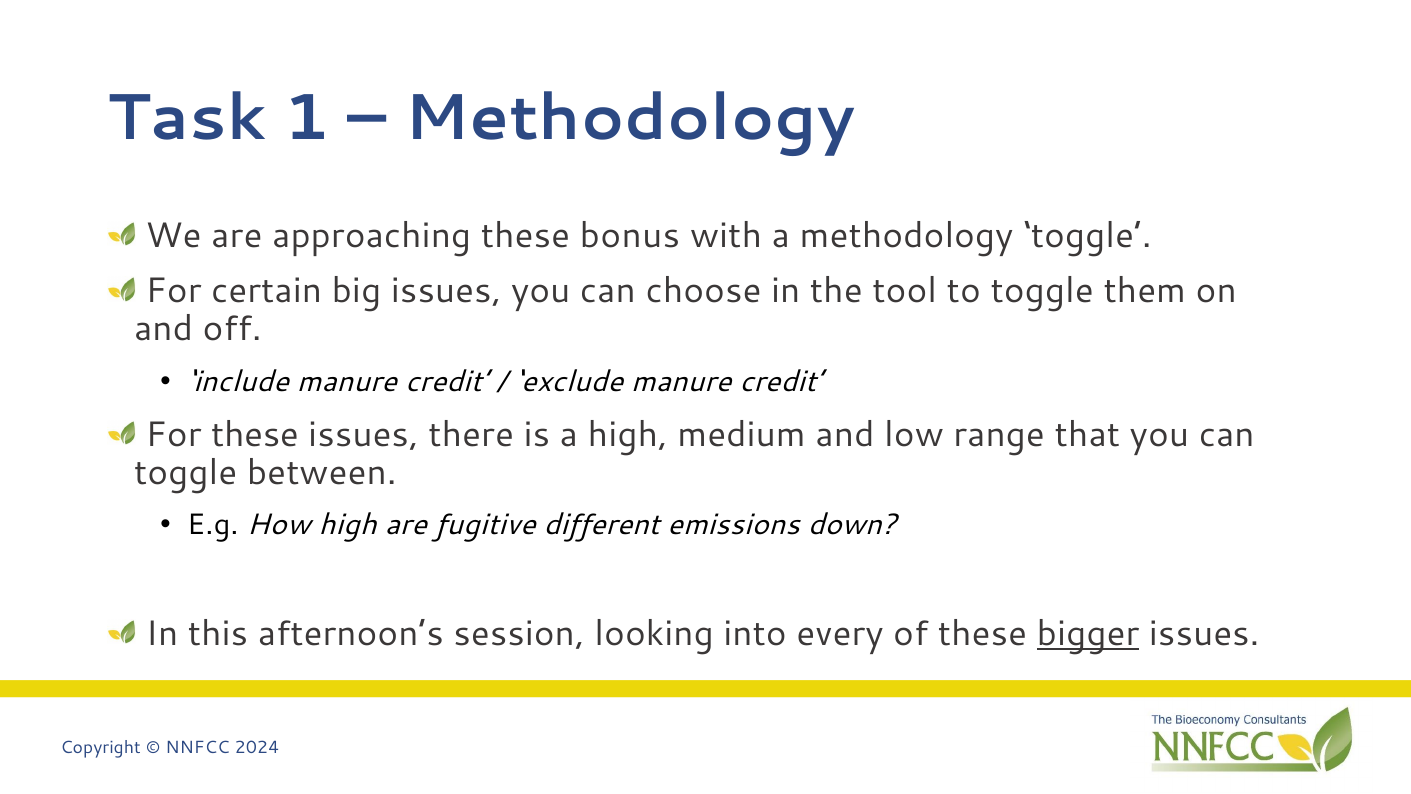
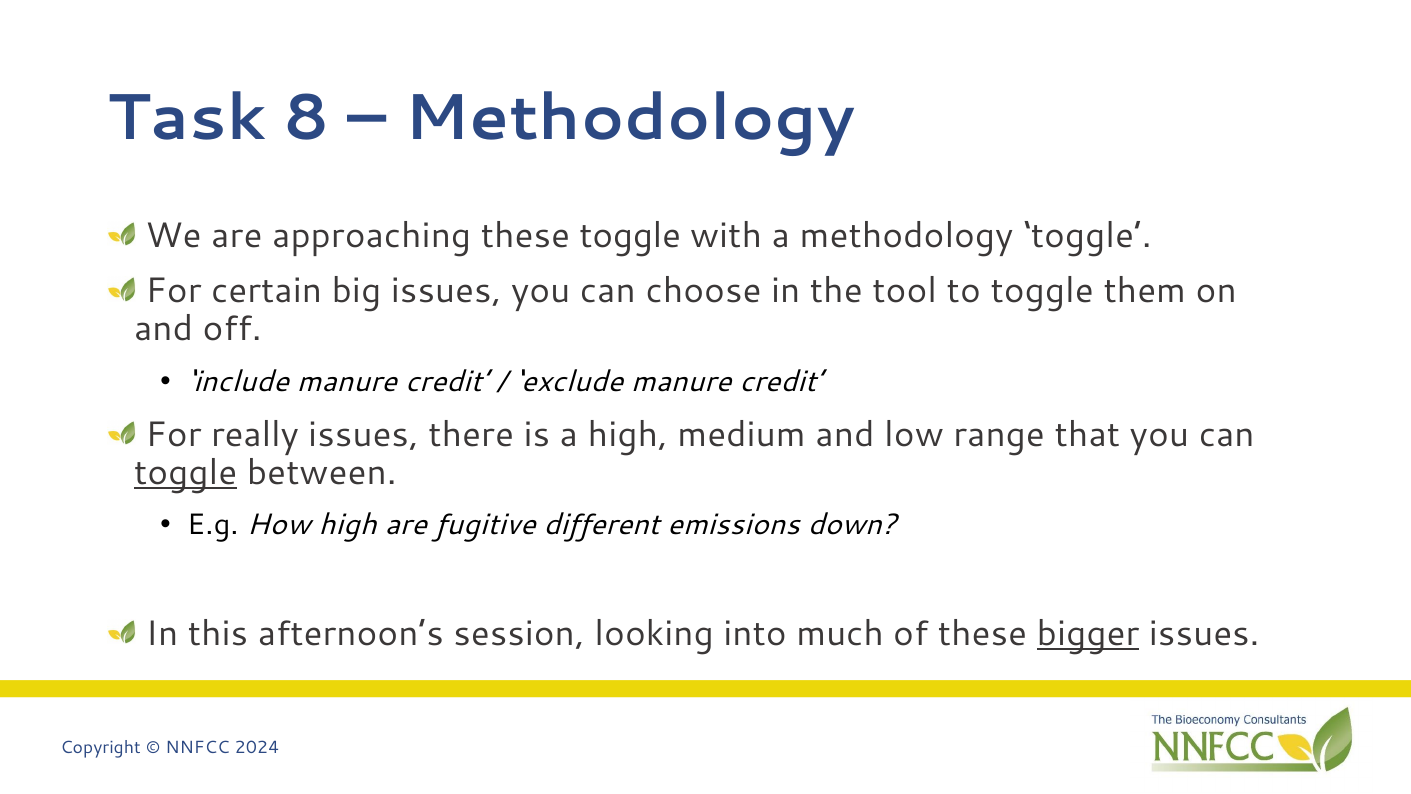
1: 1 -> 8 (307, 119)
these bonus: bonus -> toggle (630, 235)
For these: these -> really (255, 434)
toggle underline: none -> present (186, 472)
every: every -> much (840, 633)
